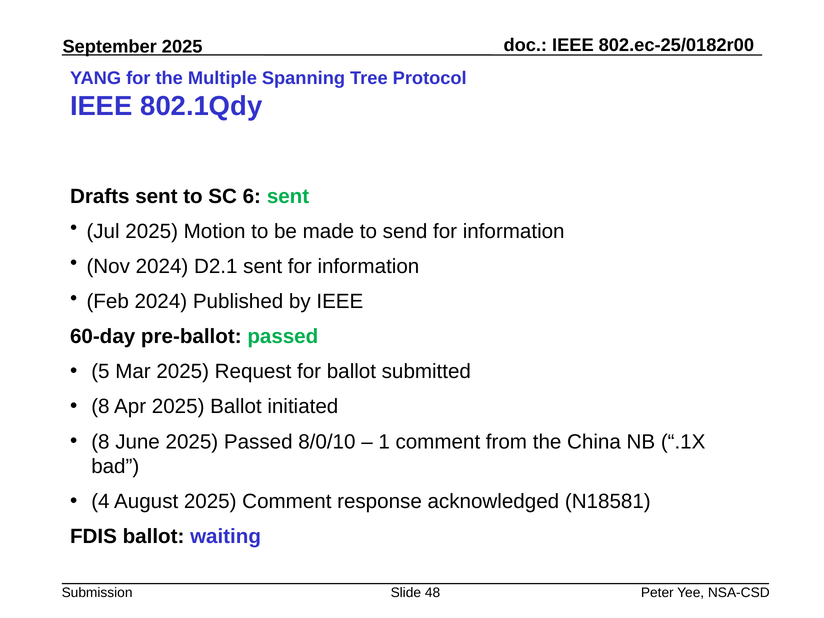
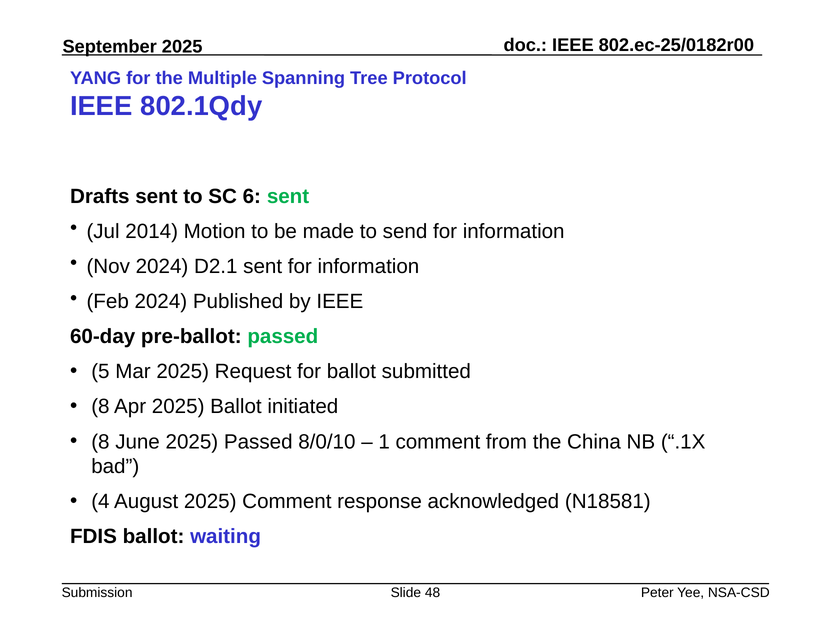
Jul 2025: 2025 -> 2014 (152, 232)
